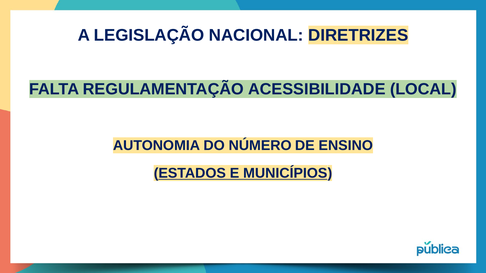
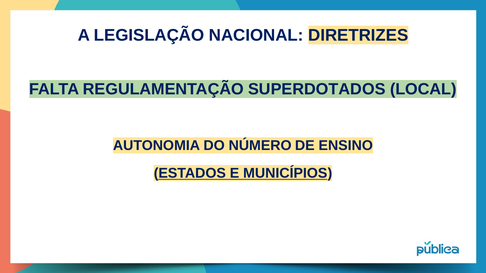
ACESSIBILIDADE: ACESSIBILIDADE -> SUPERDOTADOS (317, 89)
